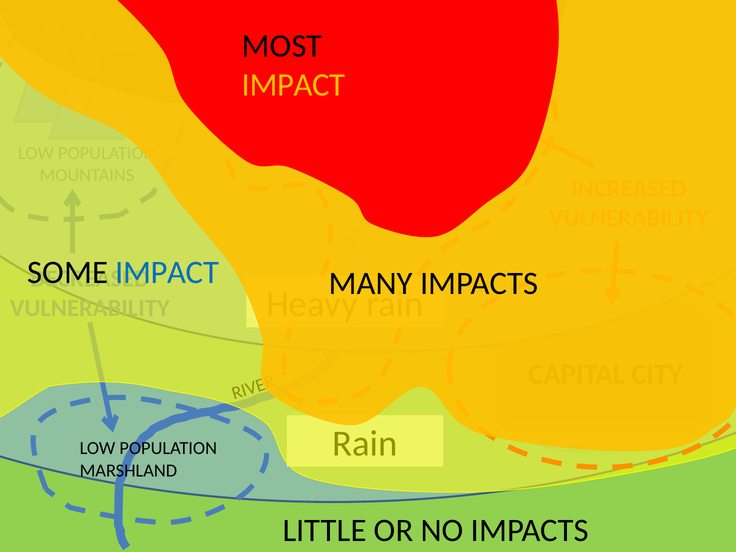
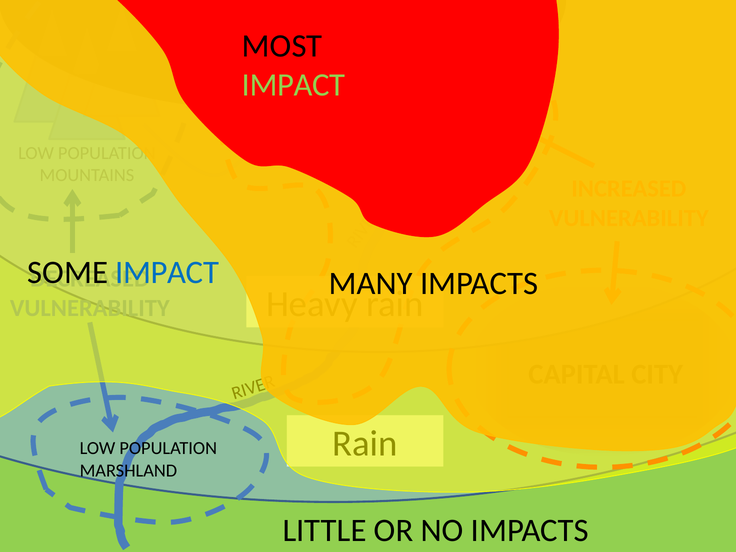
IMPACT colour: yellow -> light green (294, 85)
